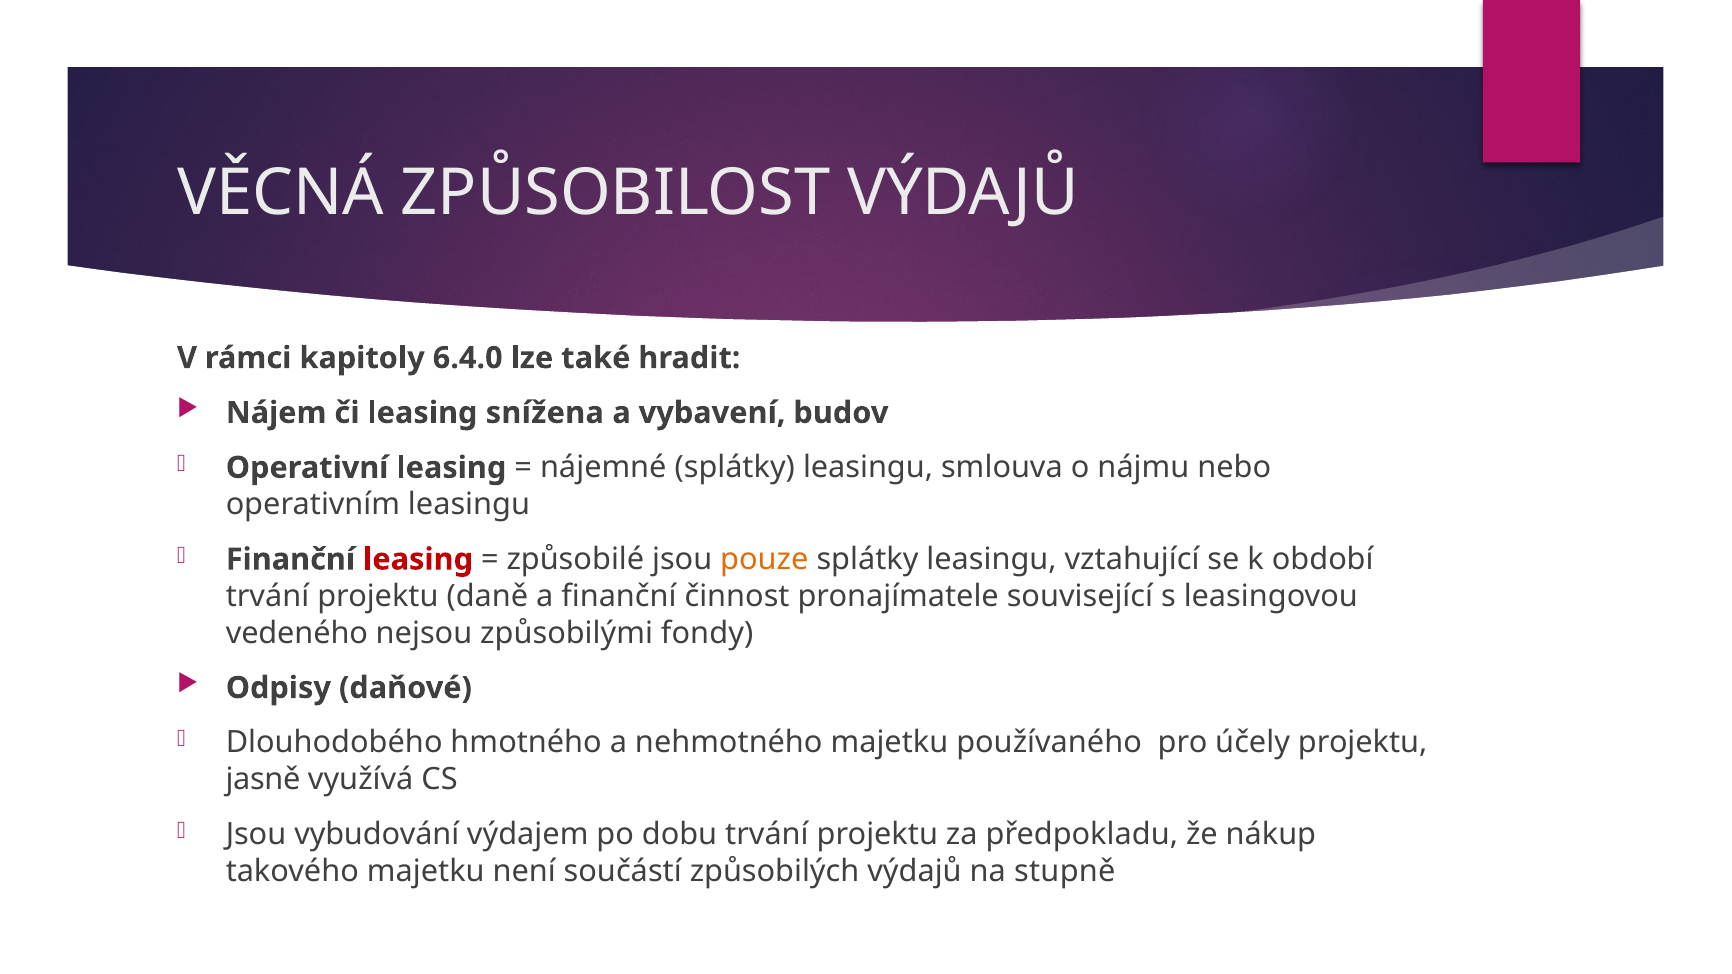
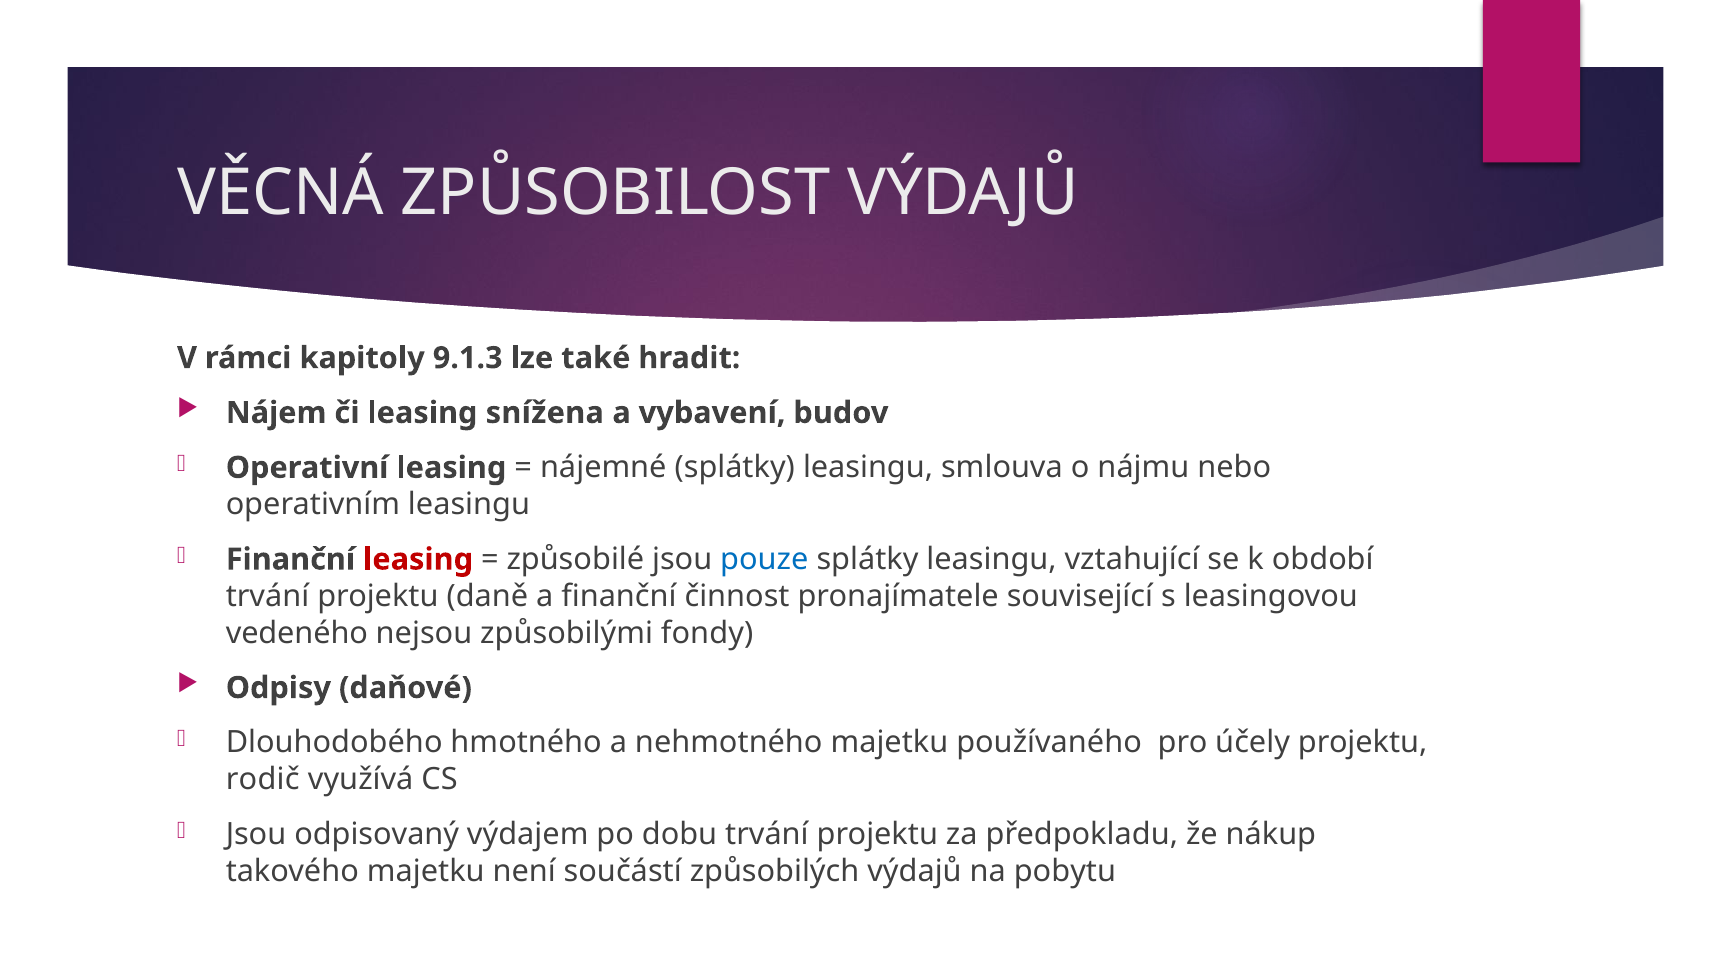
6.4.0: 6.4.0 -> 9.1.3 (468, 358)
pouze colour: orange -> blue (764, 560)
jasně: jasně -> rodič (263, 780)
vybudování: vybudování -> odpisovaný (377, 835)
stupně: stupně -> pobytu (1065, 871)
